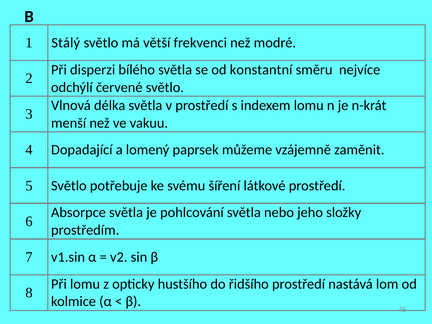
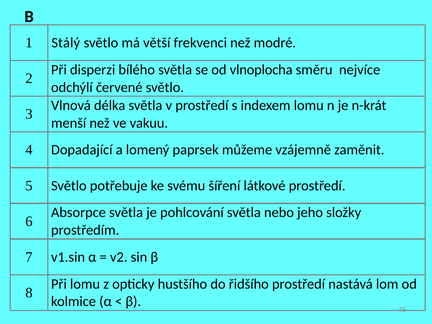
konstantní: konstantní -> vlnoplocha (261, 70)
